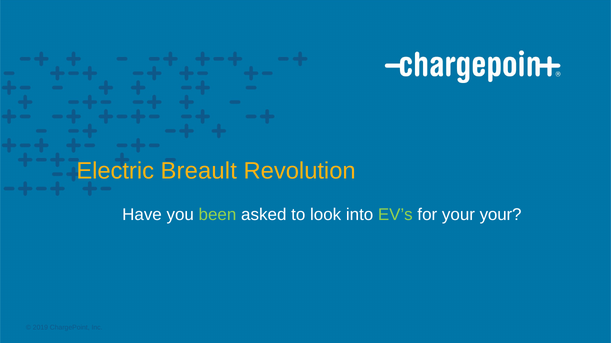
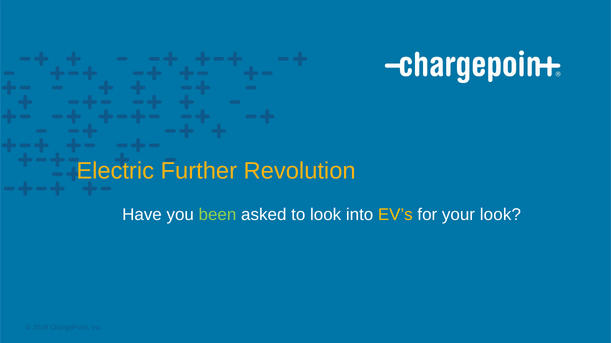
Breault: Breault -> Further (199, 171)
EV’s colour: light green -> yellow (395, 215)
your your: your -> look (500, 215)
